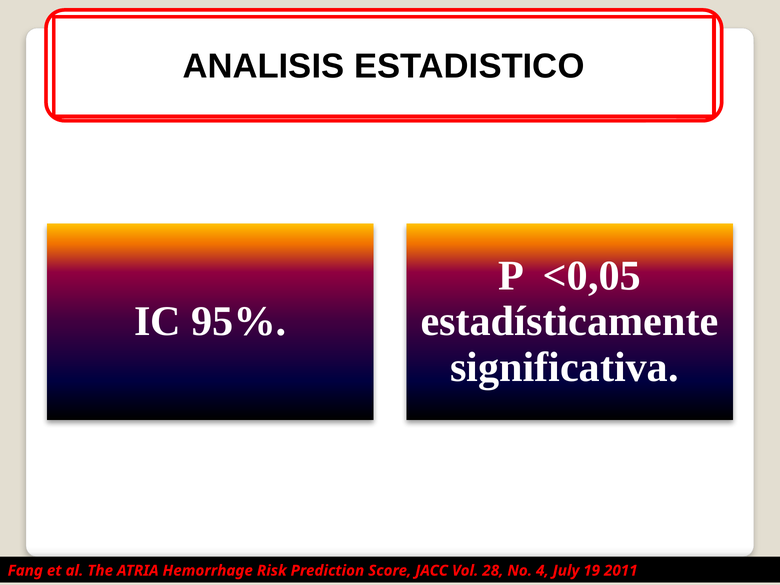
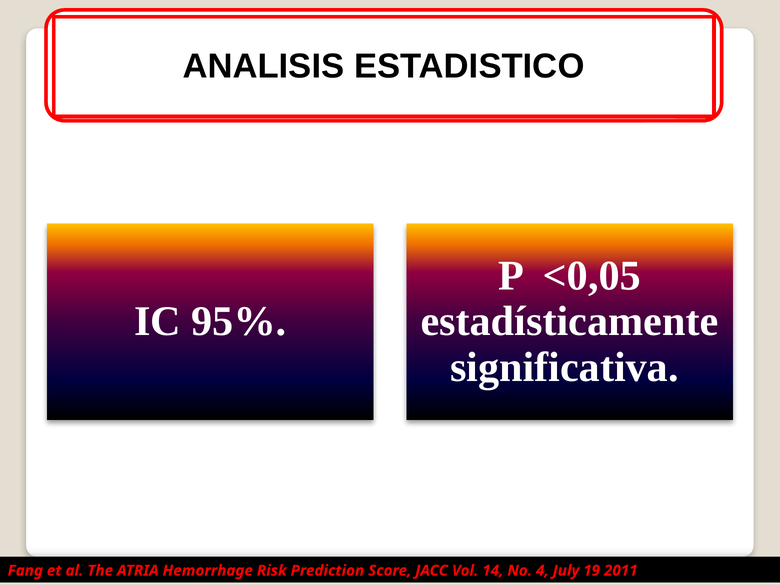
28: 28 -> 14 (493, 571)
